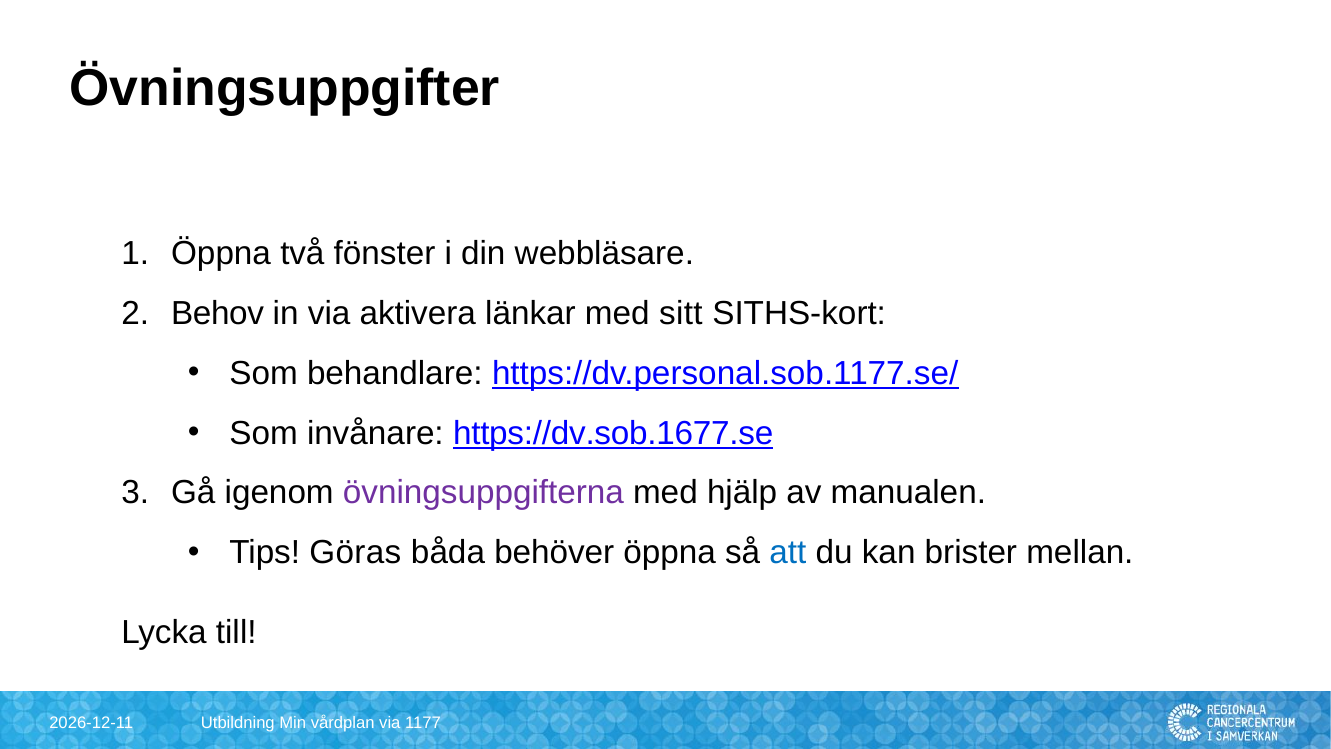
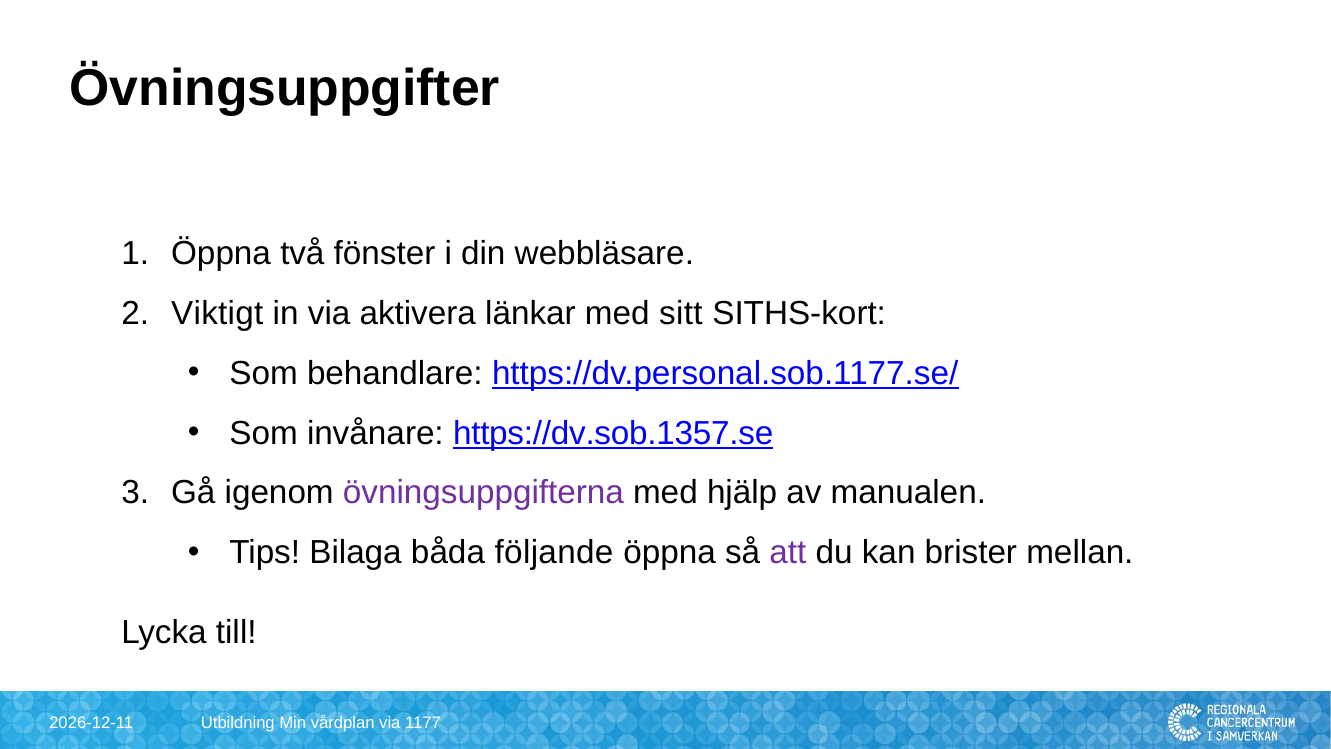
Behov: Behov -> Viktigt (217, 313)
https://dv.sob.1677.se: https://dv.sob.1677.se -> https://dv.sob.1357.se (613, 433)
Göras: Göras -> Bilaga (356, 553)
behöver: behöver -> följande (554, 553)
att colour: blue -> purple (788, 553)
